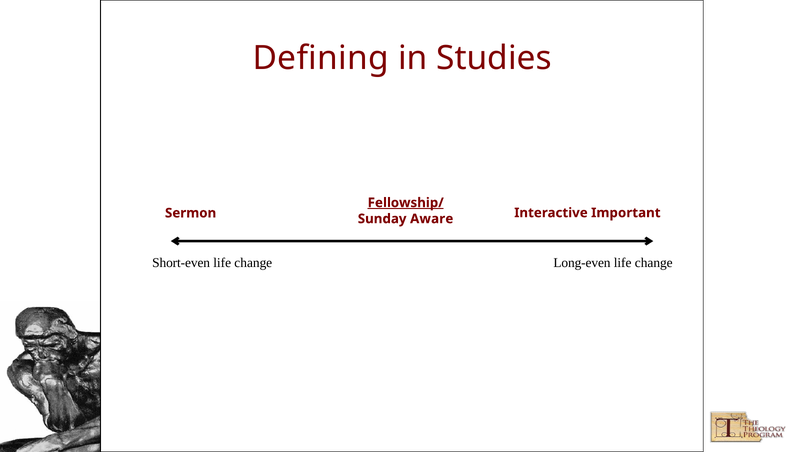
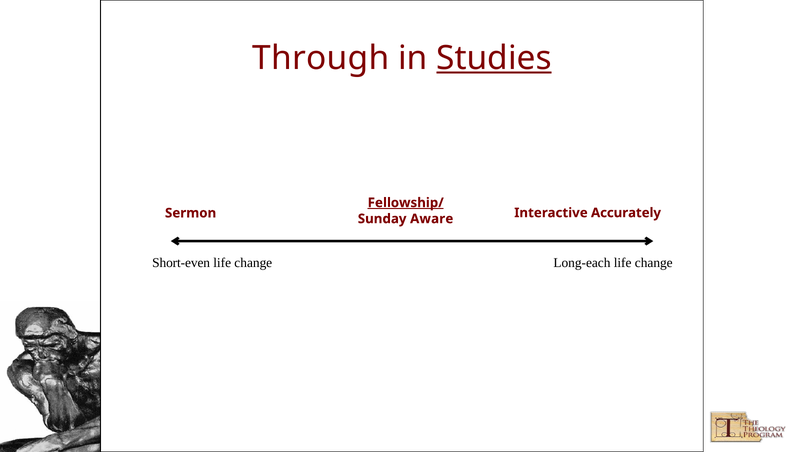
Defining: Defining -> Through (321, 58)
Studies underline: none -> present (494, 58)
Important: Important -> Accurately (626, 213)
Long-even: Long-even -> Long-each (582, 263)
